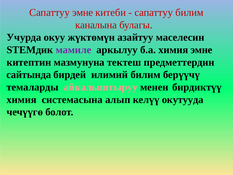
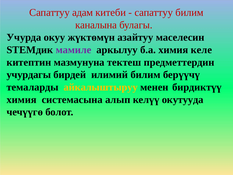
Сапаттуу эмне: эмне -> адам (83, 12)
химия эмне: эмне -> келе (201, 50)
сайтында: сайтында -> учурдагы (29, 75)
айкалыштыруу colour: pink -> yellow (101, 87)
